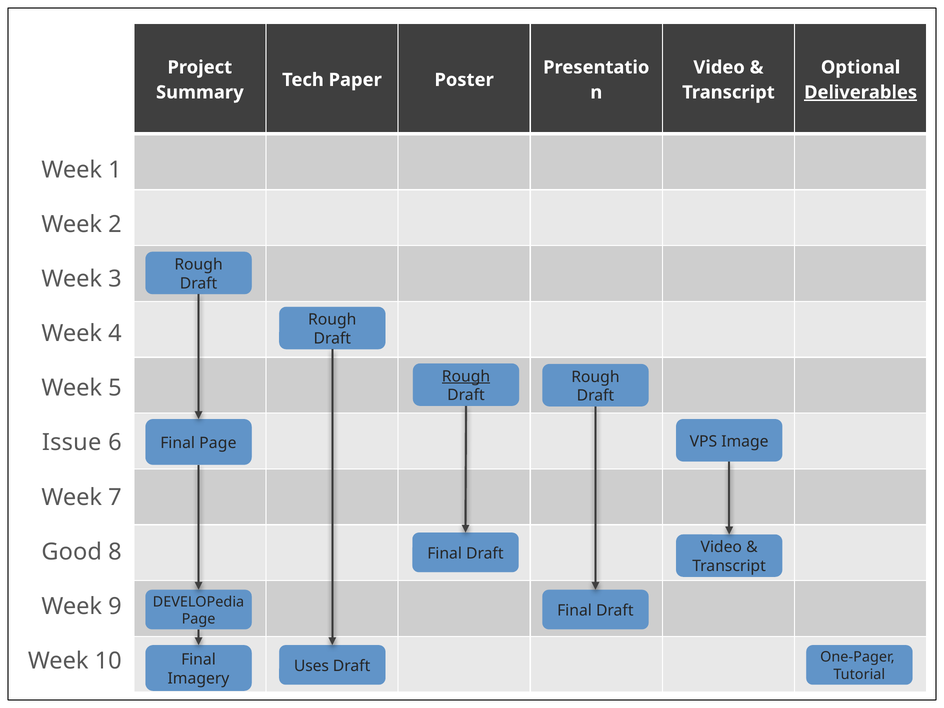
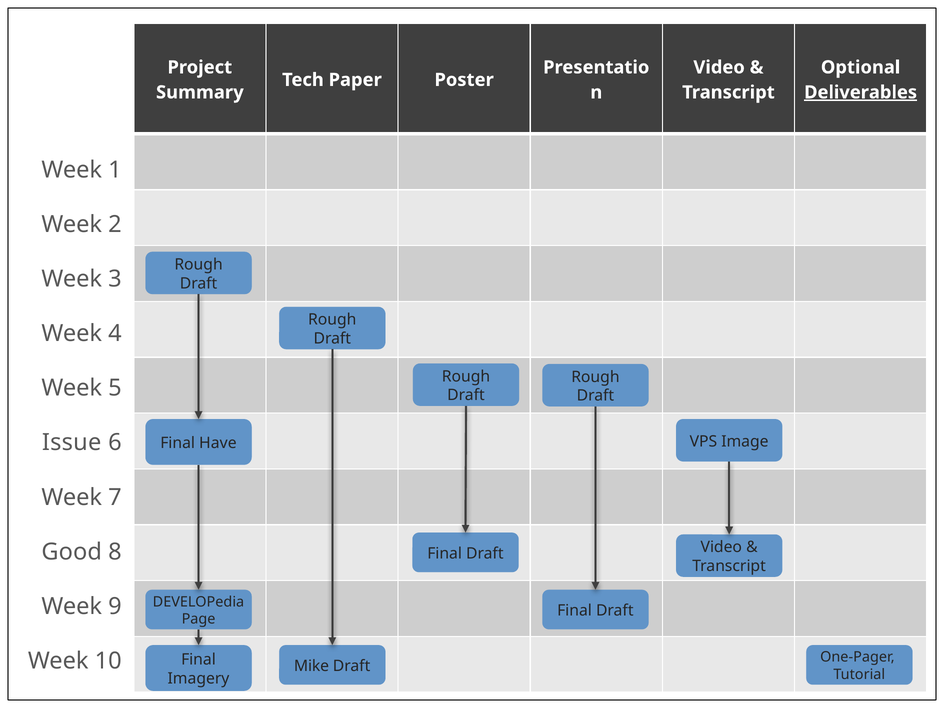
Rough underline: present -> none (466, 376)
Final Page: Page -> Have (218, 443)
Uses: Uses -> Mike (311, 666)
